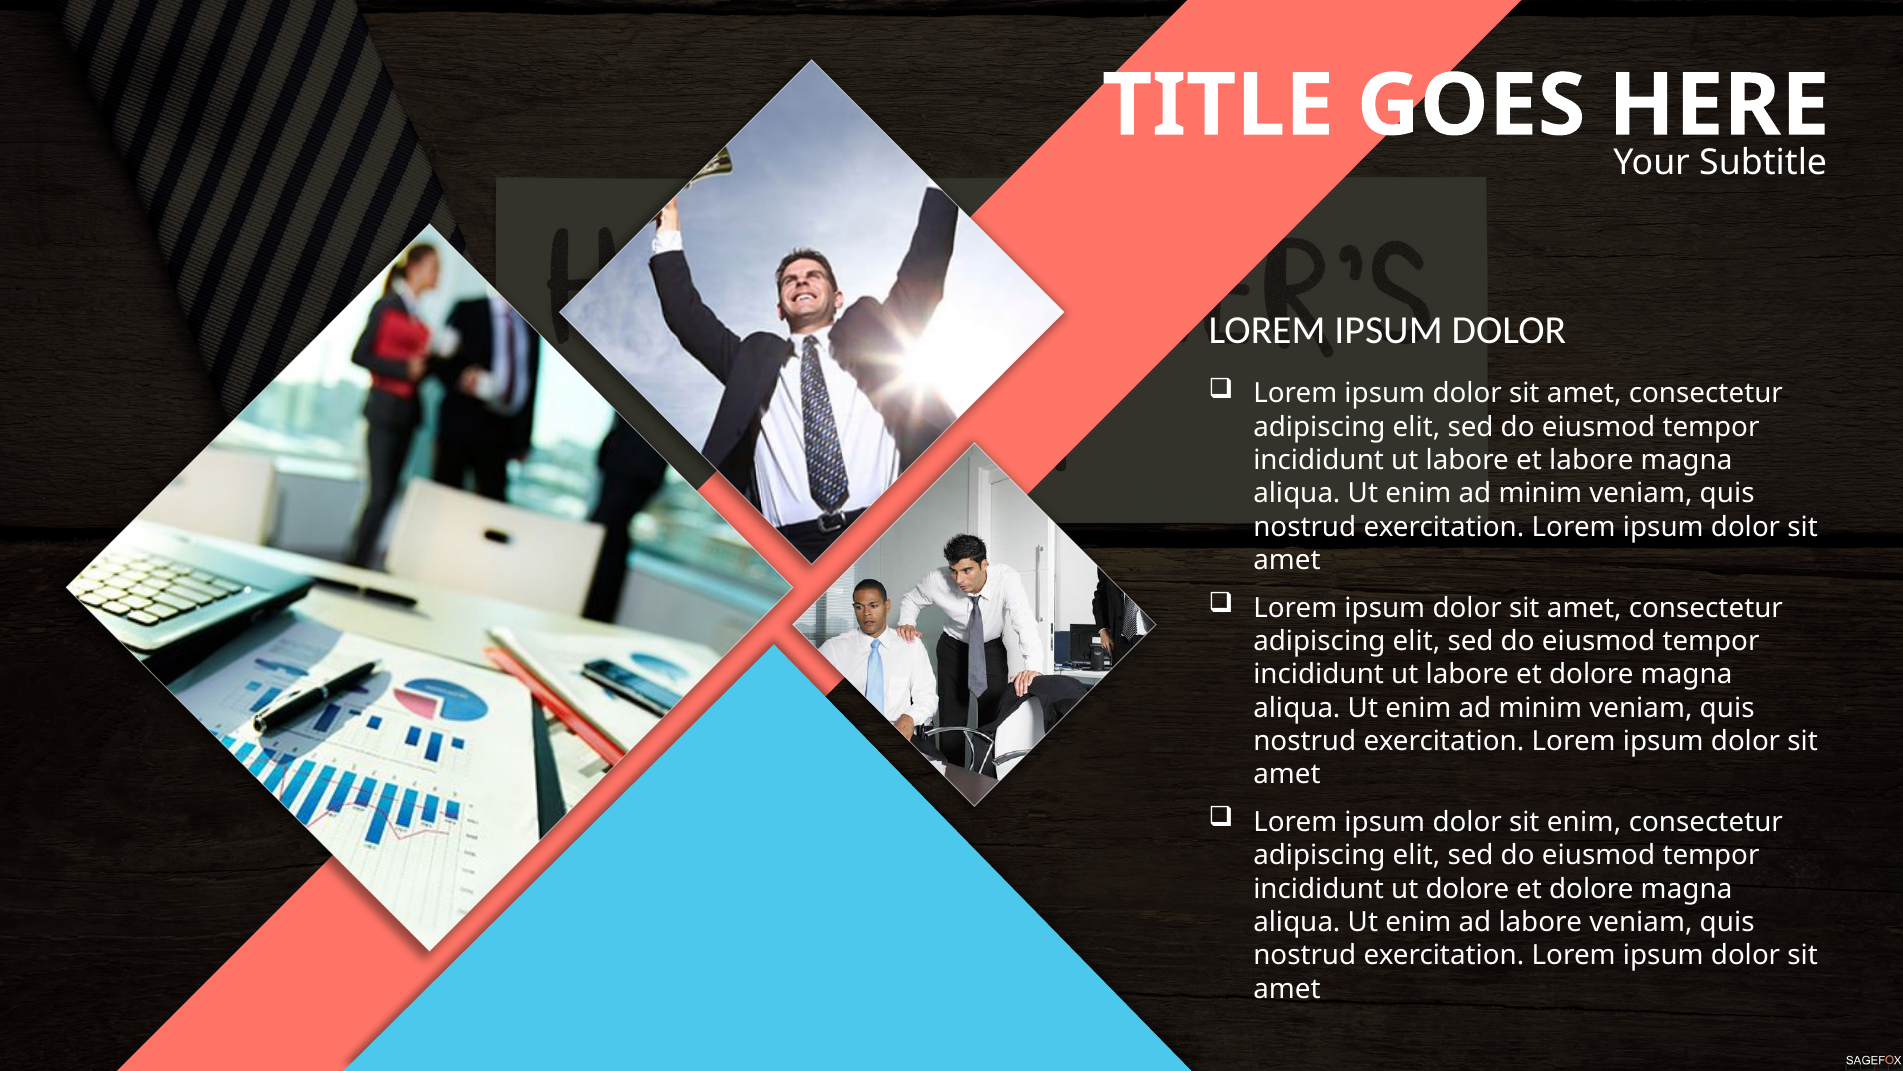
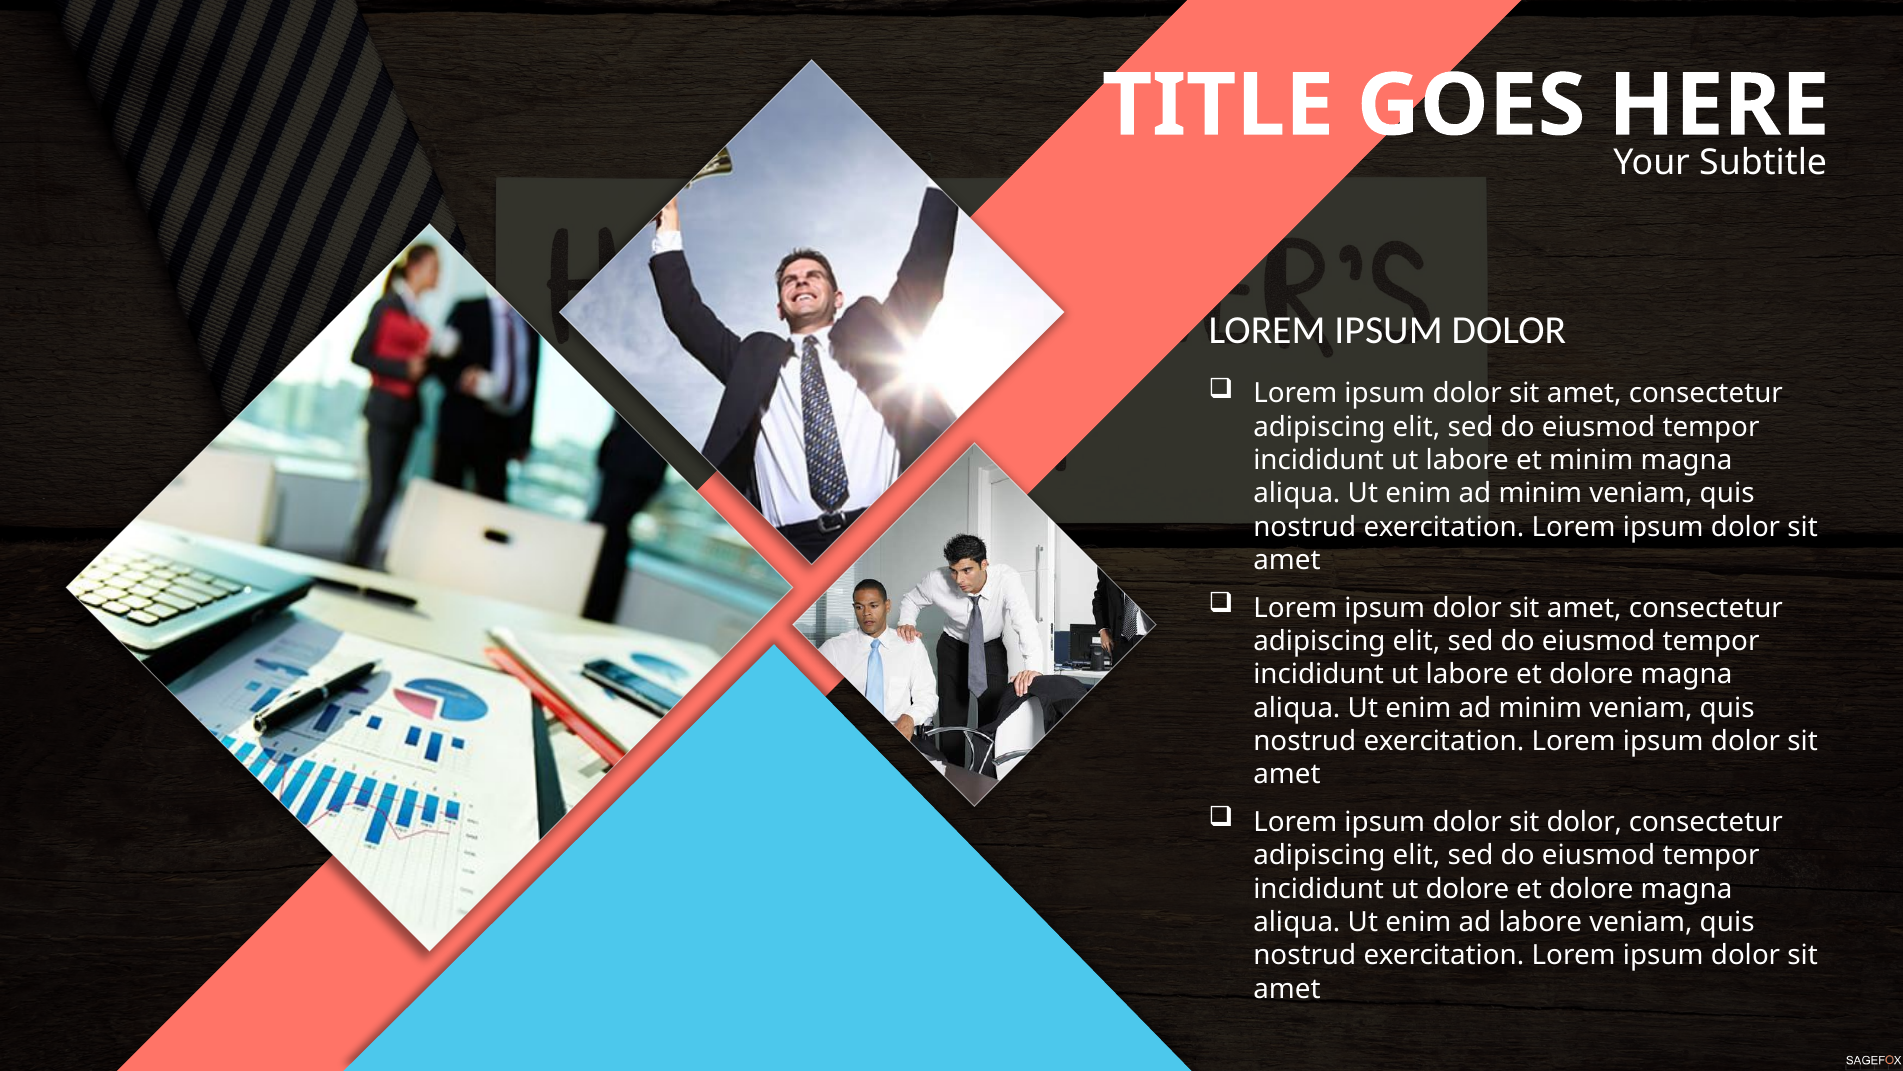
et labore: labore -> minim (1591, 460)
sit enim: enim -> dolor (1584, 822)
